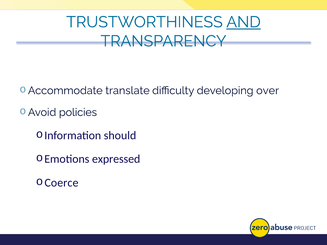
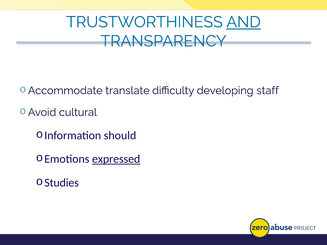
over: over -> staff (268, 91)
policies: policies -> cultural (78, 112)
expressed underline: none -> present (116, 159)
Coerce: Coerce -> Studies (62, 183)
